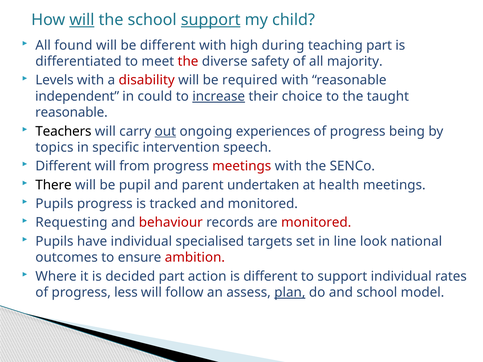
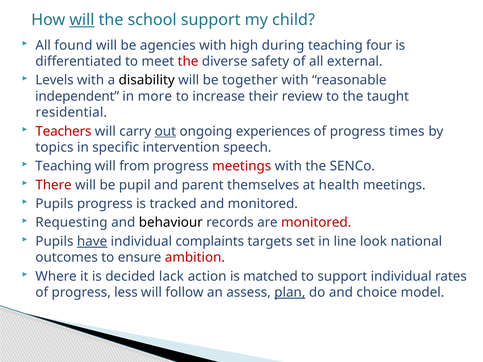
support underline: present -> none (211, 20)
be different: different -> agencies (168, 45)
teaching part: part -> four (379, 45)
majority: majority -> external (355, 61)
disability colour: red -> black (147, 80)
required: required -> together (250, 80)
could: could -> more (155, 96)
increase underline: present -> none (219, 96)
choice: choice -> review (302, 96)
reasonable: reasonable -> residential (71, 113)
Teachers colour: black -> red (63, 131)
being: being -> times (407, 131)
Different: Different -> Teaching (63, 166)
There colour: black -> red (53, 185)
undertaken: undertaken -> themselves (263, 185)
behaviour colour: red -> black (171, 223)
have underline: none -> present (92, 242)
specialised: specialised -> complaints (210, 242)
decided part: part -> lack (171, 276)
is different: different -> matched (270, 276)
and school: school -> choice (377, 293)
